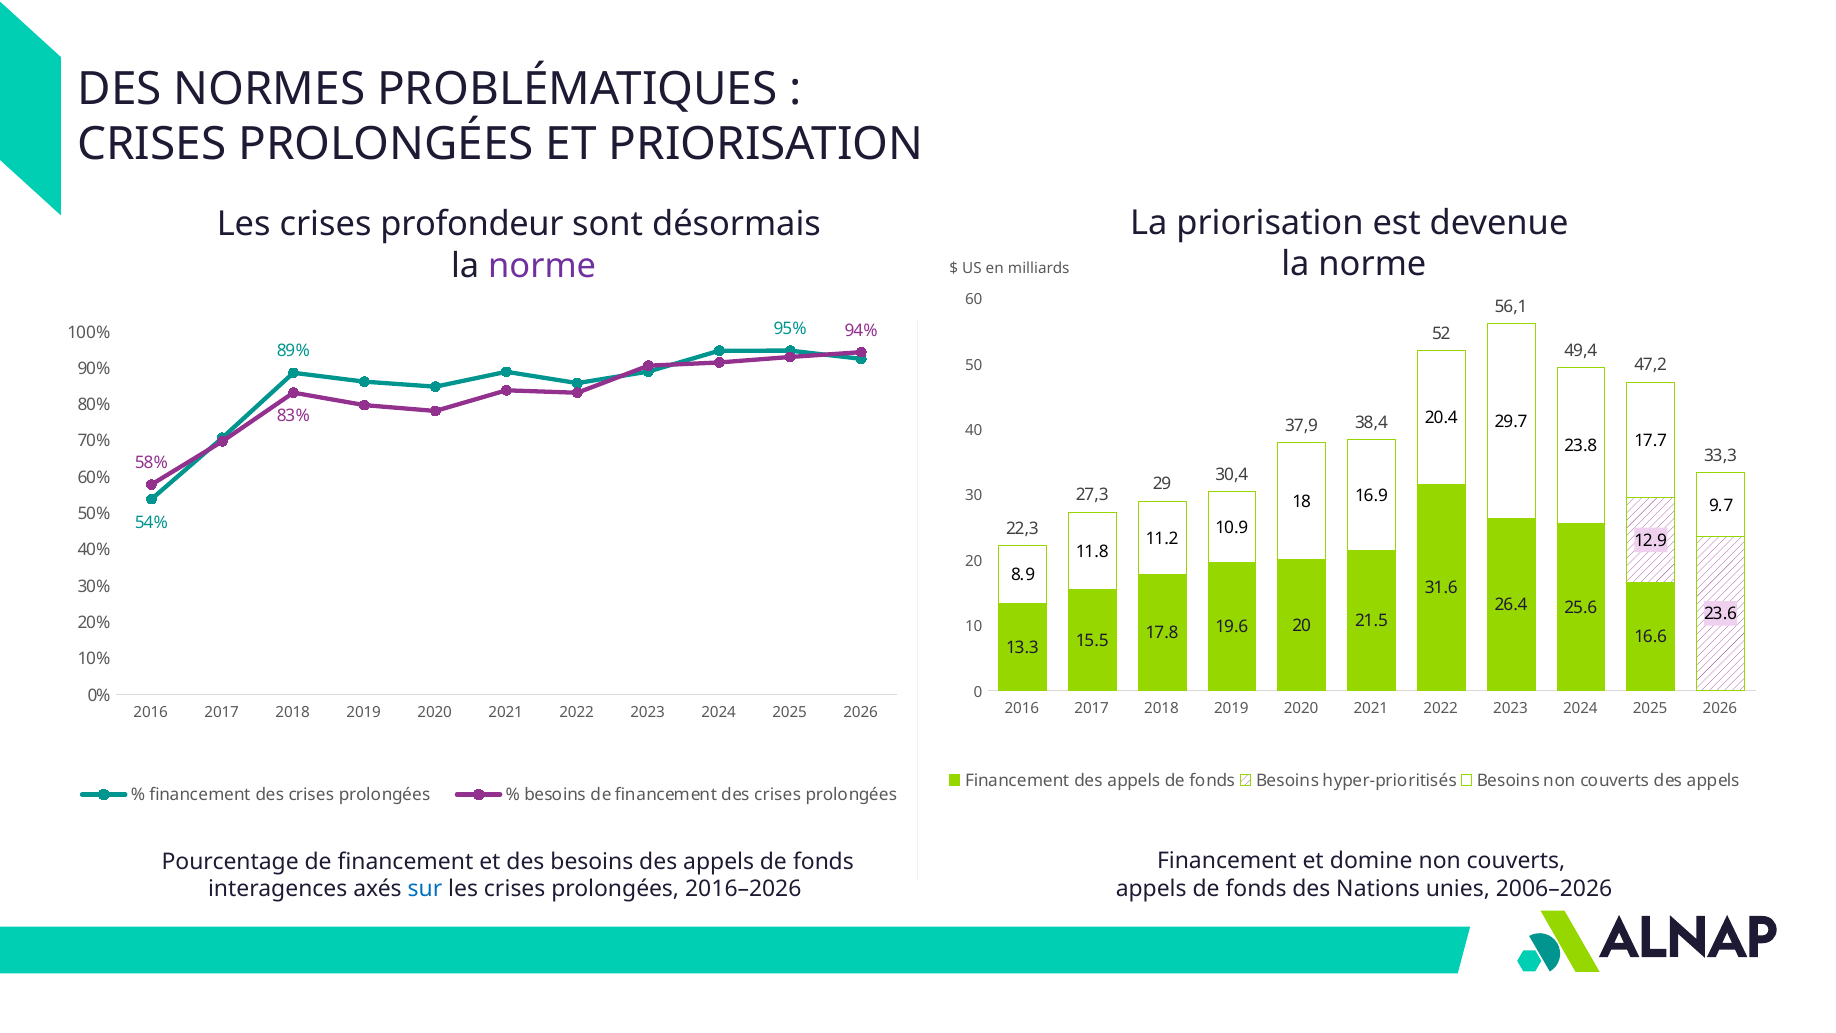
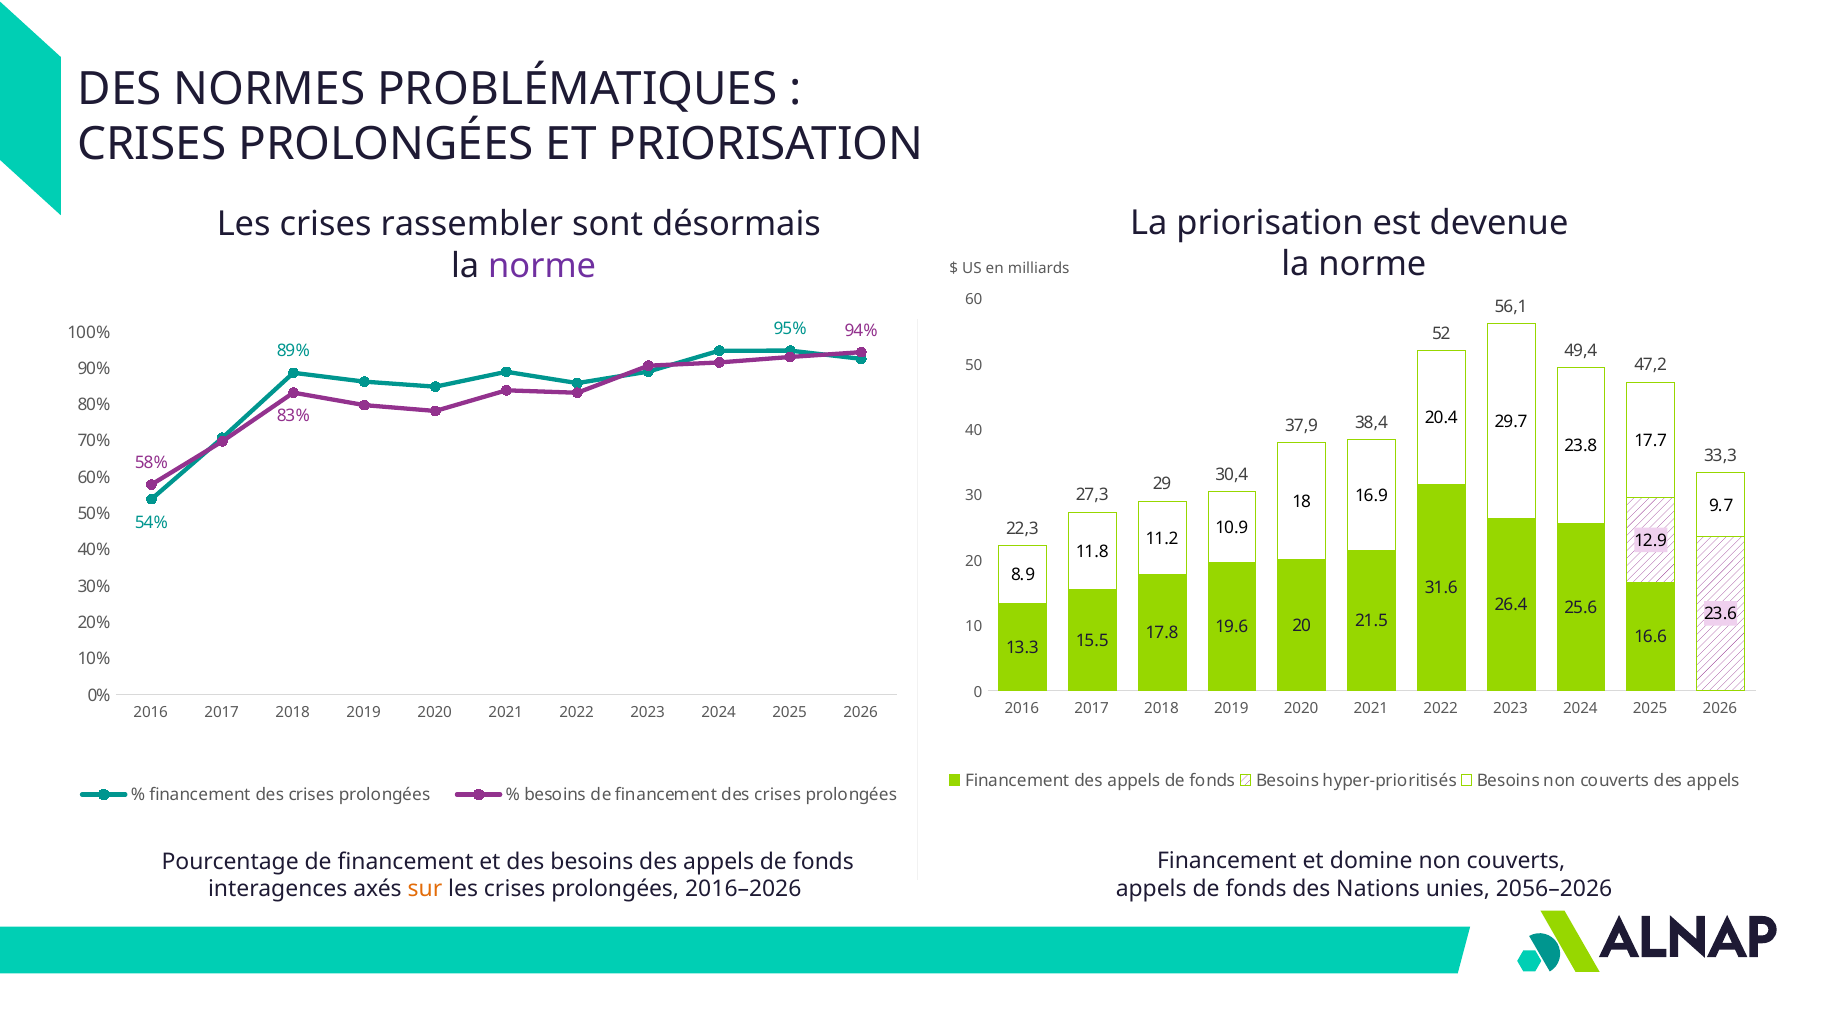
profondeur: profondeur -> rassembler (472, 225)
sur colour: blue -> orange (425, 889)
2006–2026: 2006–2026 -> 2056–2026 (1554, 889)
